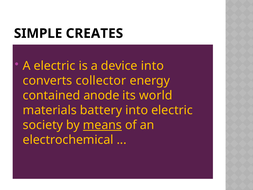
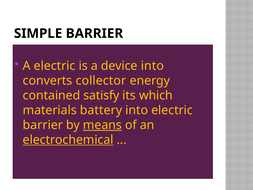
SIMPLE CREATES: CREATES -> BARRIER (94, 33)
anode: anode -> satisfy (101, 95)
world: world -> which (156, 95)
society: society -> barrier (43, 125)
electrochemical underline: none -> present (68, 140)
